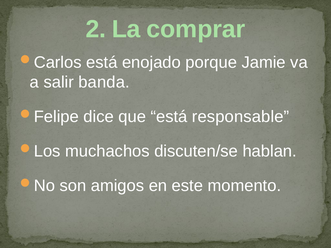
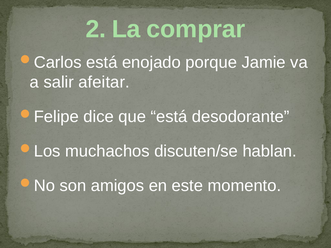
banda: banda -> afeitar (104, 82)
responsable: responsable -> desodorante (241, 117)
